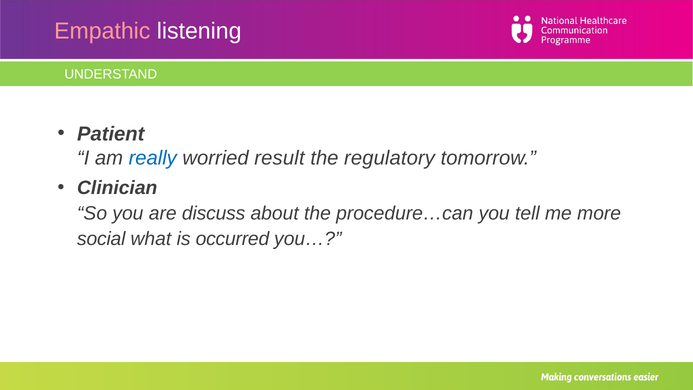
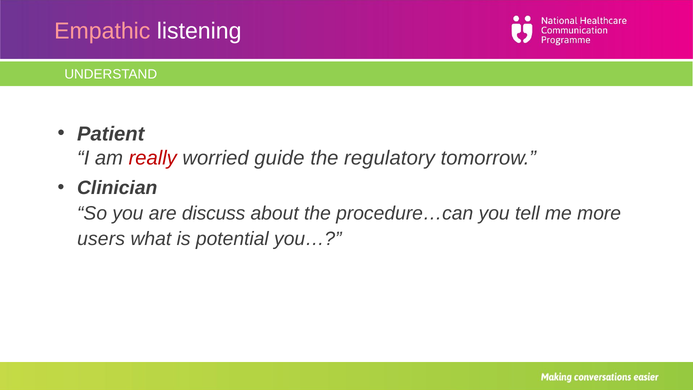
really colour: blue -> red (153, 158)
result: result -> guide (279, 158)
social: social -> users (101, 239)
occurred: occurred -> potential (232, 239)
